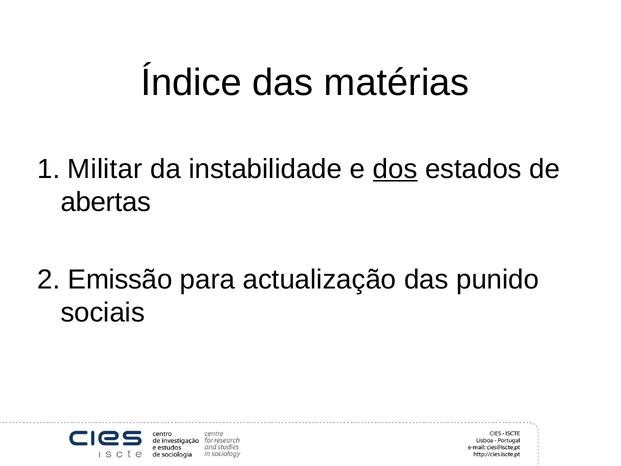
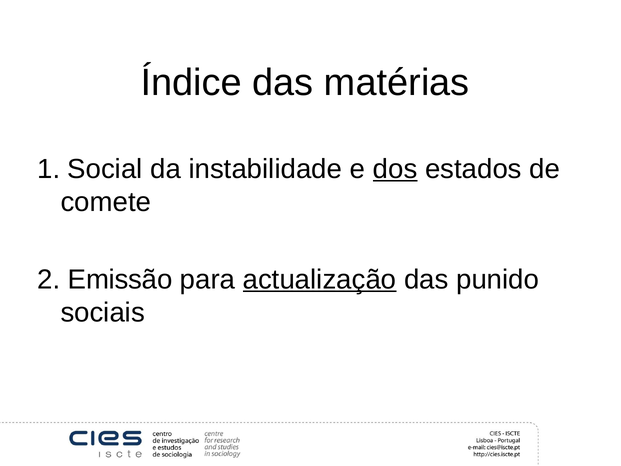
Militar: Militar -> Social (105, 169)
abertas: abertas -> comete (106, 202)
actualização underline: none -> present (320, 279)
